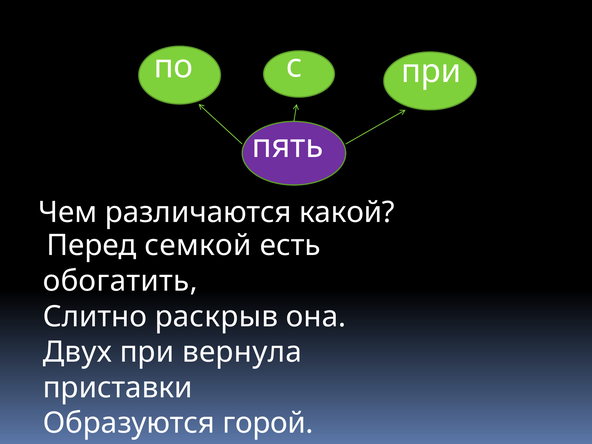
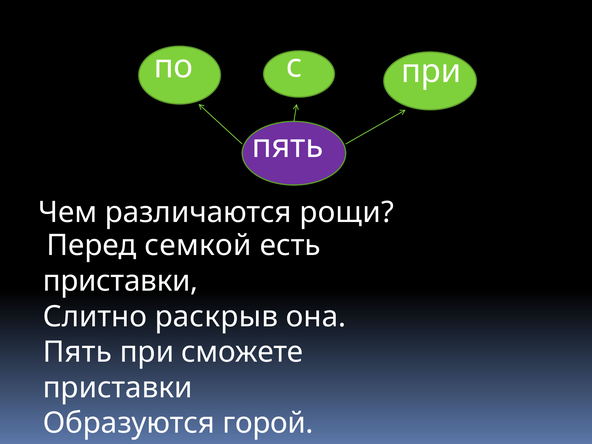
какой: какой -> рощи (347, 212)
обогатить: обогатить -> приставки (121, 281)
Двух: Двух -> Пять (77, 352)
вернула: вернула -> сможете (242, 352)
